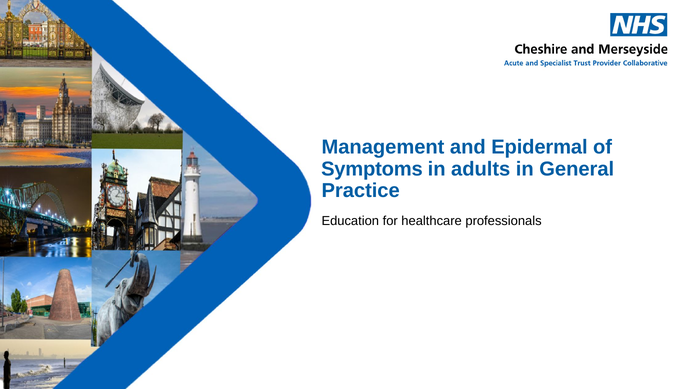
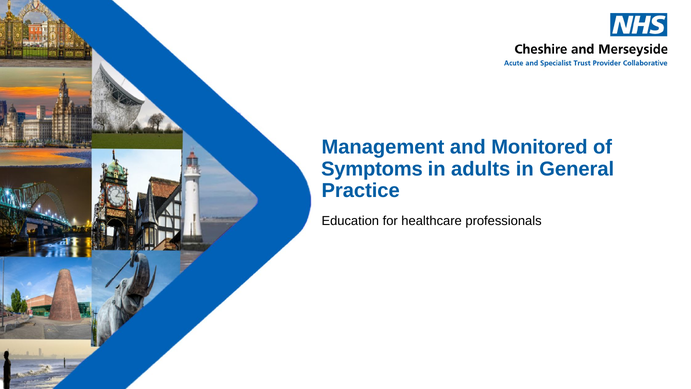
Epidermal: Epidermal -> Monitored (539, 147)
